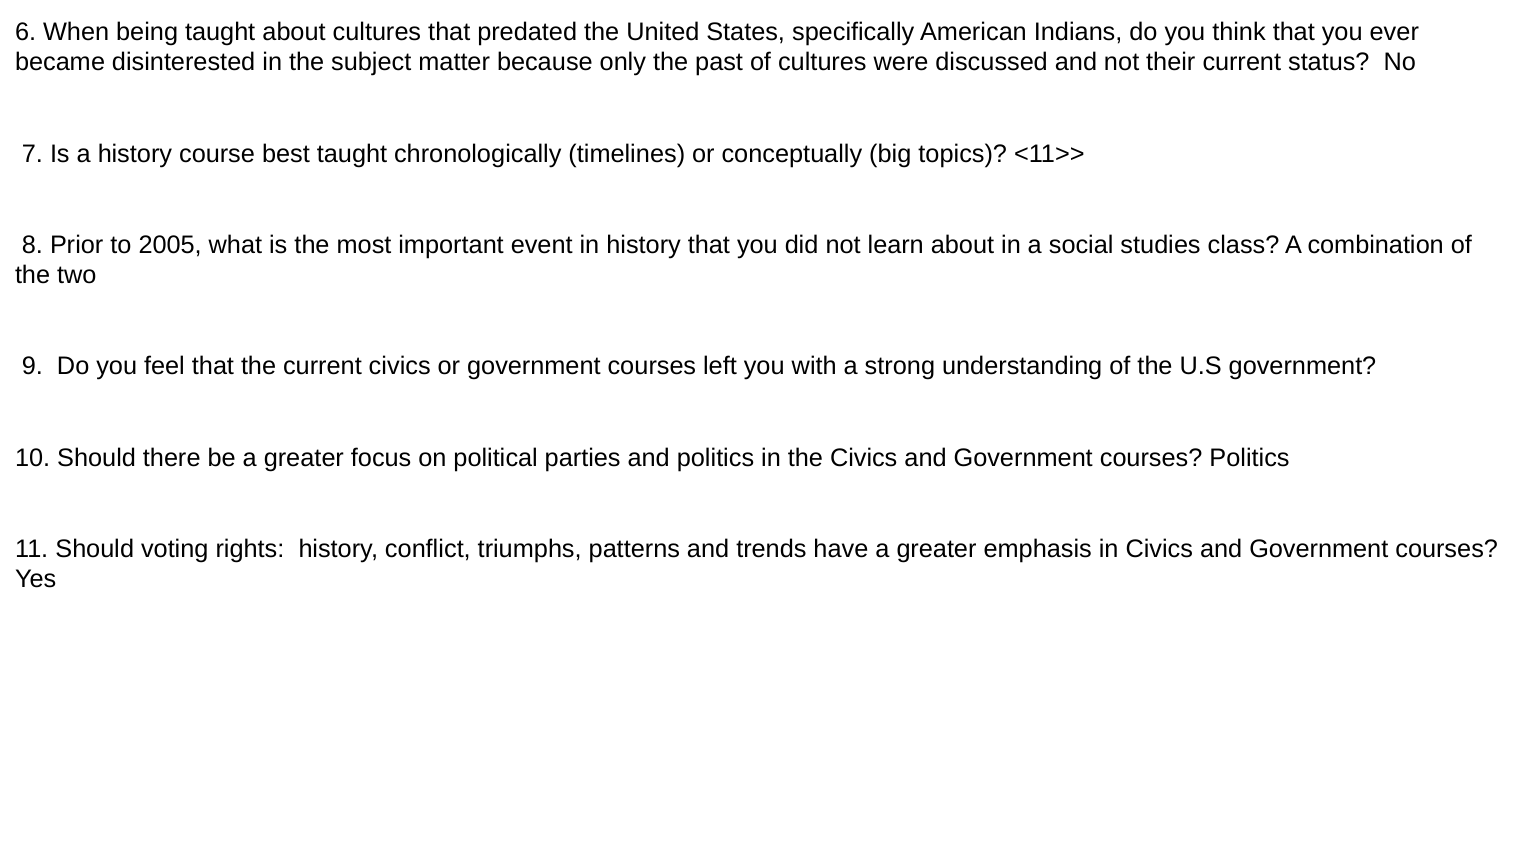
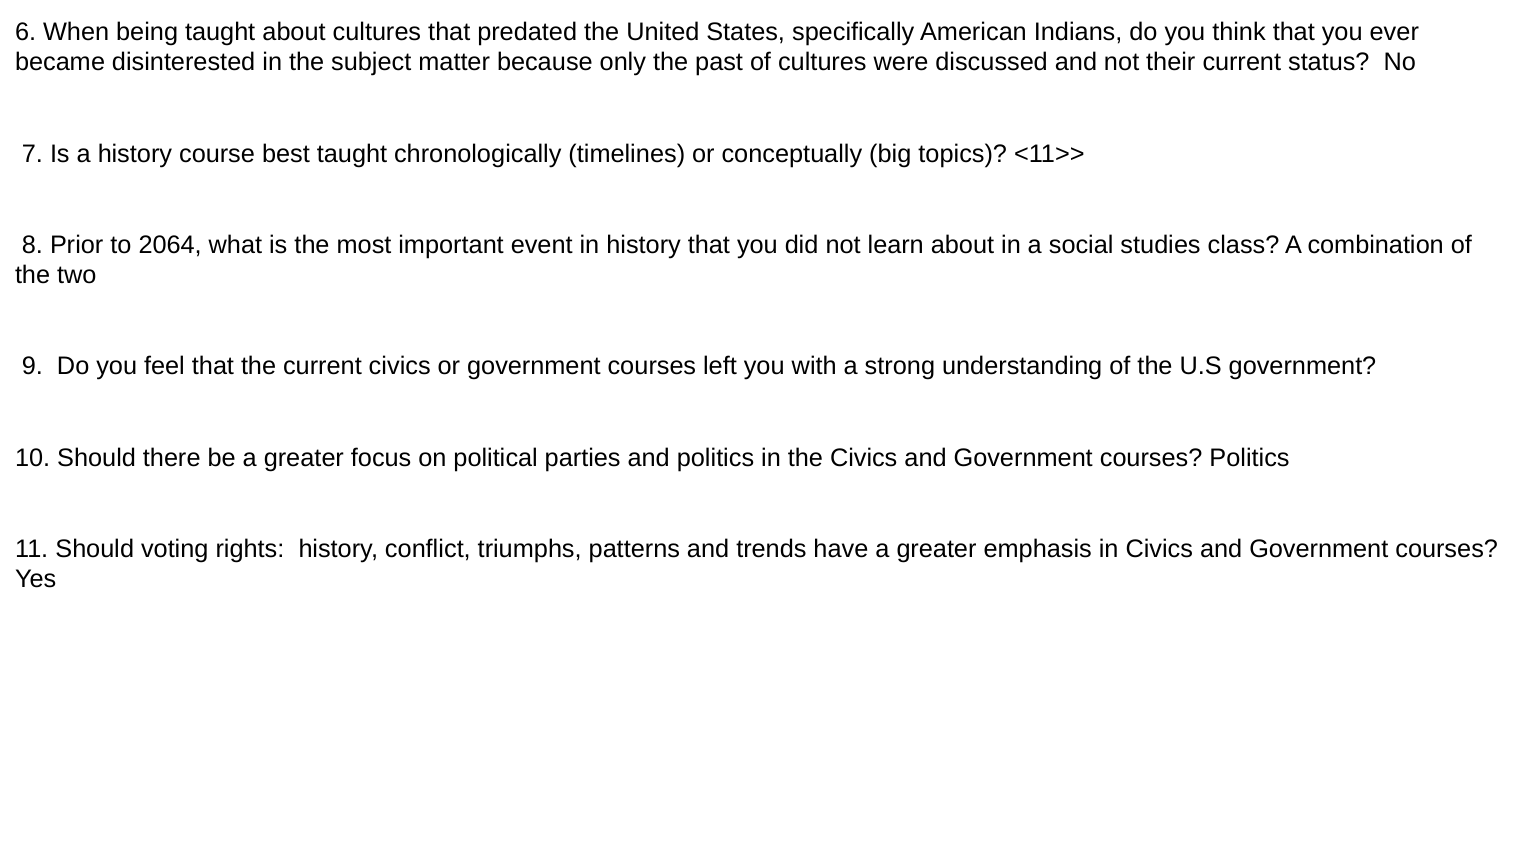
2005: 2005 -> 2064 (170, 245)
